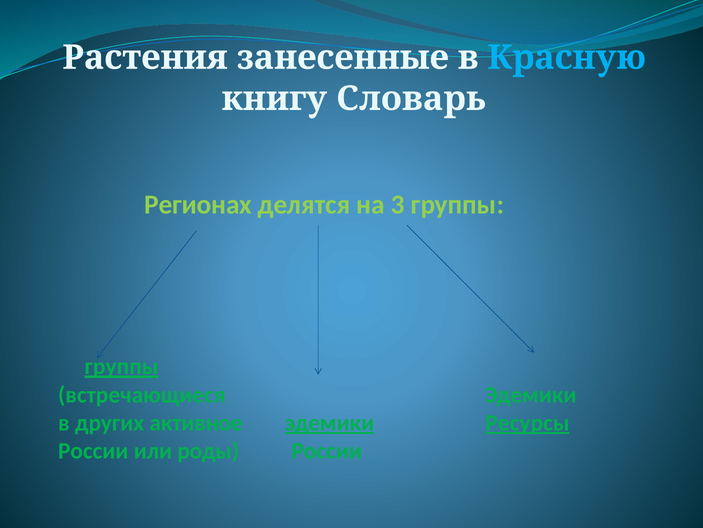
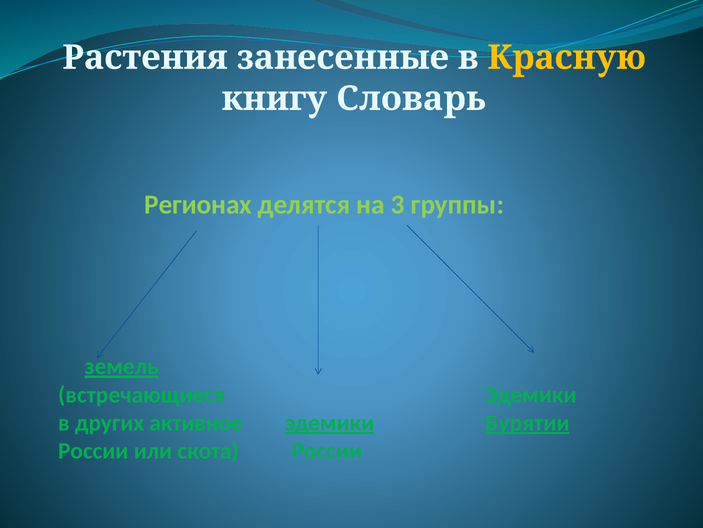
Красную colour: light blue -> yellow (567, 57)
группы: группы -> земель (122, 366)
Ресурсы: Ресурсы -> Бурятии (527, 422)
роды: роды -> скота (208, 450)
